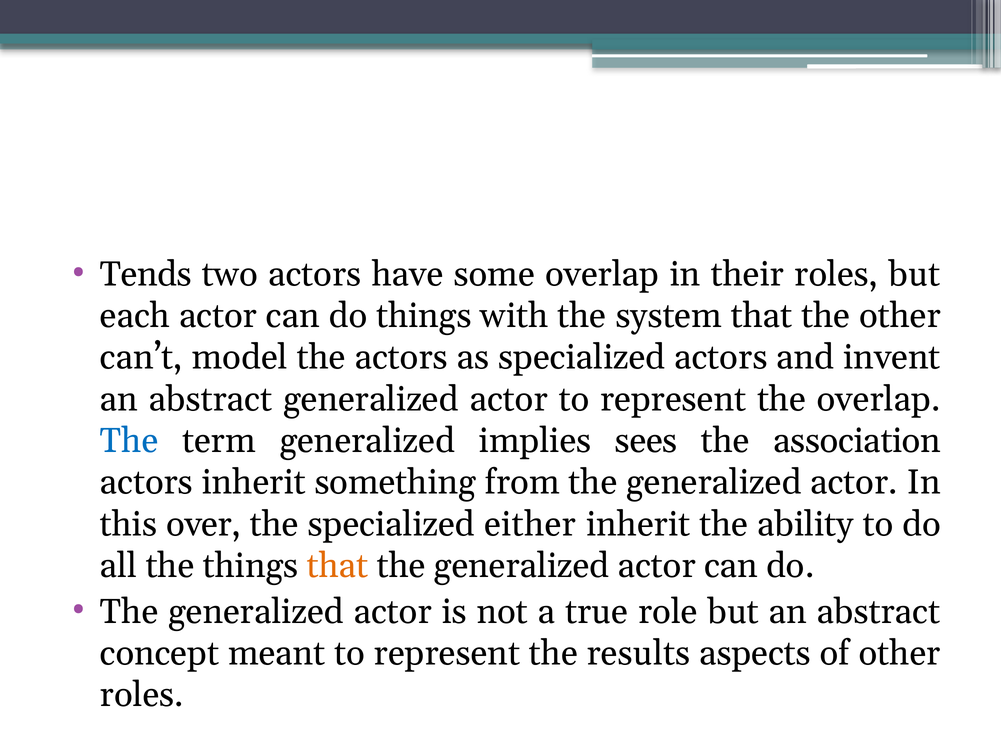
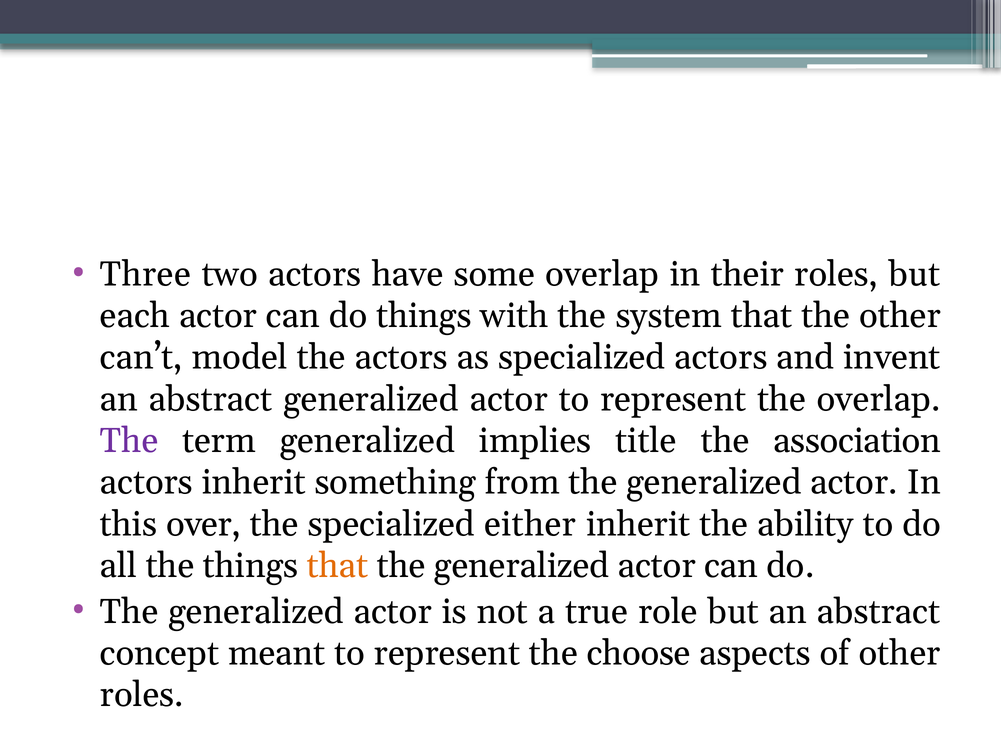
Tends: Tends -> Three (145, 274)
The colour: blue -> purple (129, 441)
sees: sees -> title (646, 441)
results: results -> choose (639, 654)
